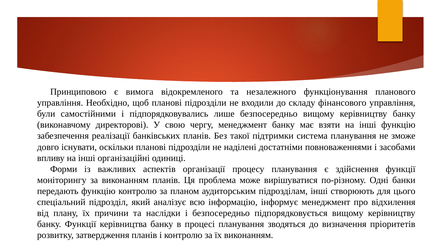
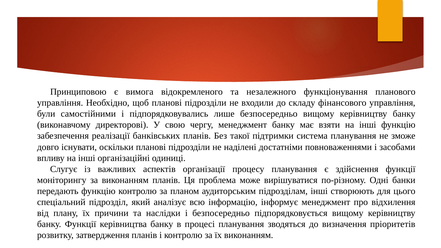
Форми: Форми -> Слугує (64, 169)
